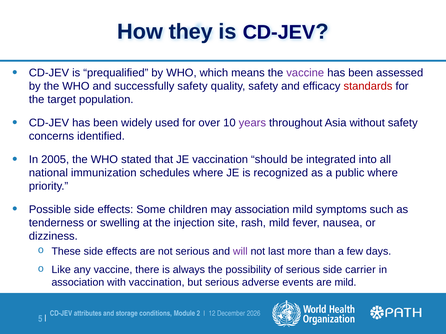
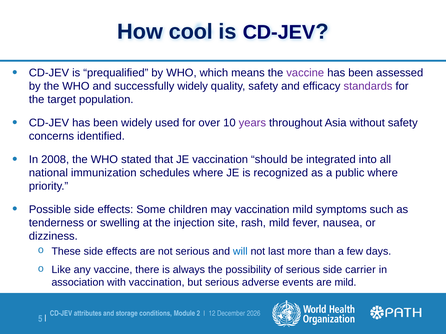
they: they -> cool (191, 32)
successfully safety: safety -> widely (193, 86)
standards colour: red -> purple (368, 86)
2005: 2005 -> 2008 (55, 160)
may association: association -> vaccination (262, 210)
will colour: purple -> blue (240, 252)
